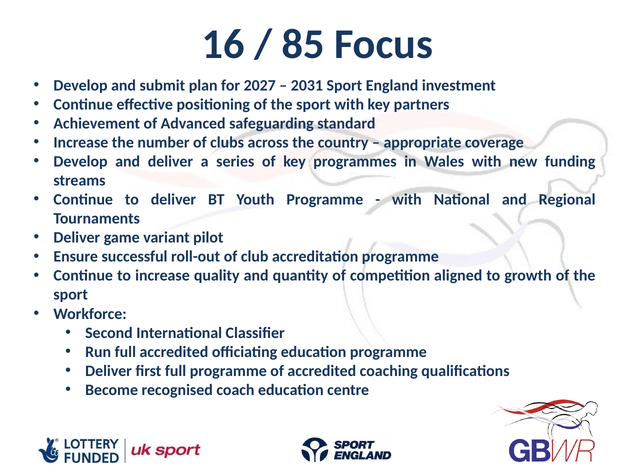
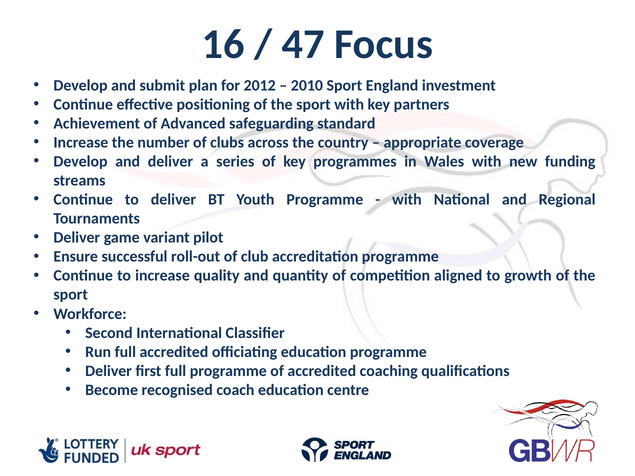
85: 85 -> 47 (303, 45)
2027: 2027 -> 2012 (260, 85)
2031: 2031 -> 2010 (307, 85)
